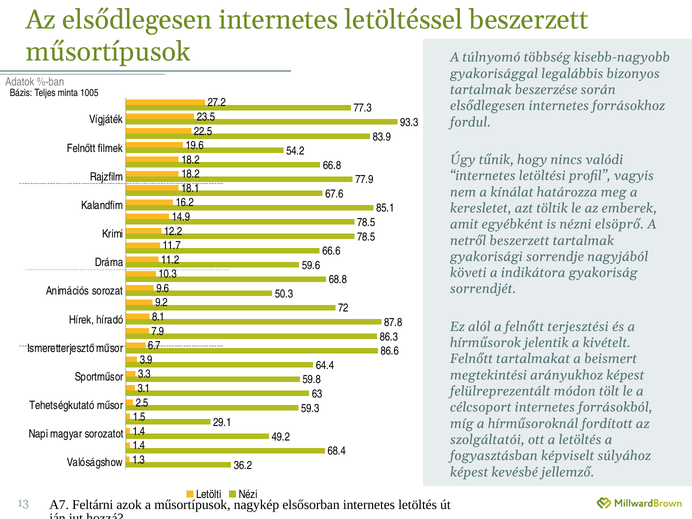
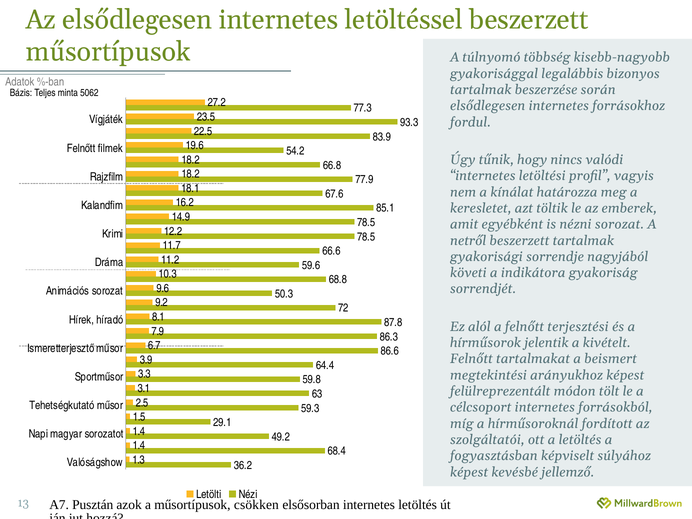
1005: 1005 -> 5062 (89, 93)
nézni elsöprő: elsöprő -> sorozat (619, 224)
Feltárni: Feltárni -> Pusztán (93, 505)
nagykép: nagykép -> csökken (256, 505)
